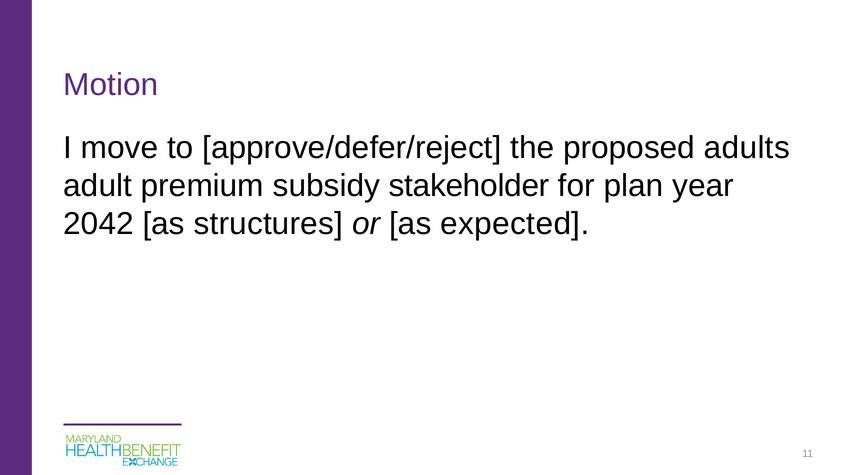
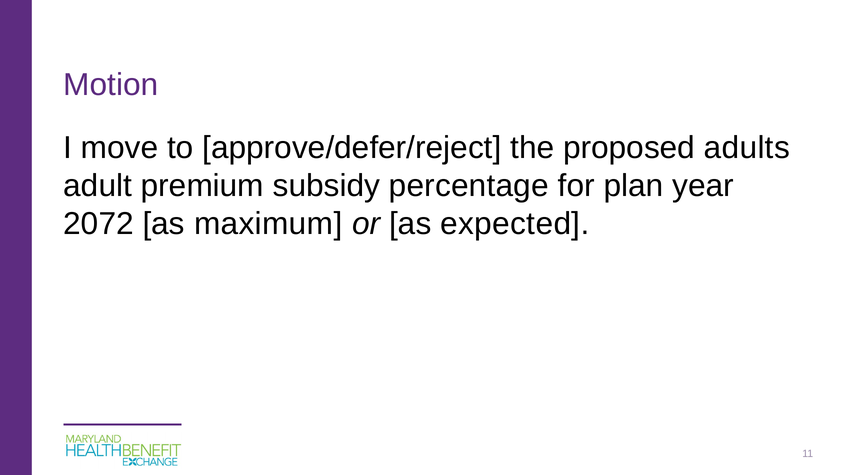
stakeholder: stakeholder -> percentage (469, 186)
2042: 2042 -> 2072 (99, 224)
structures: structures -> maximum (268, 224)
